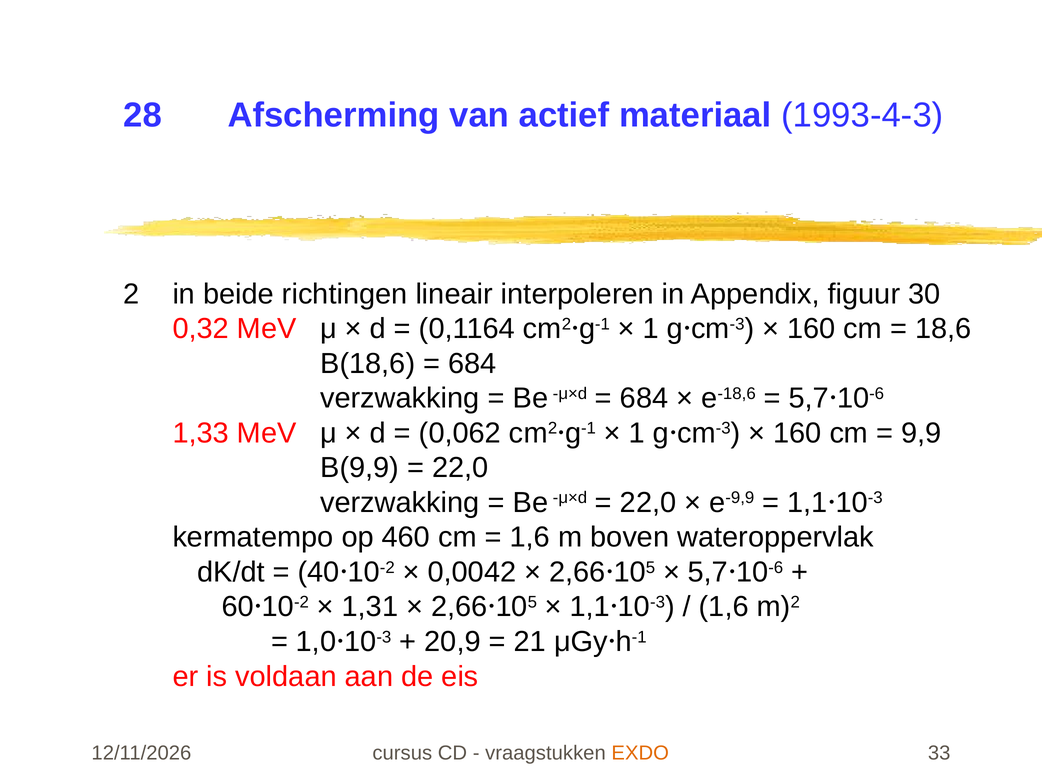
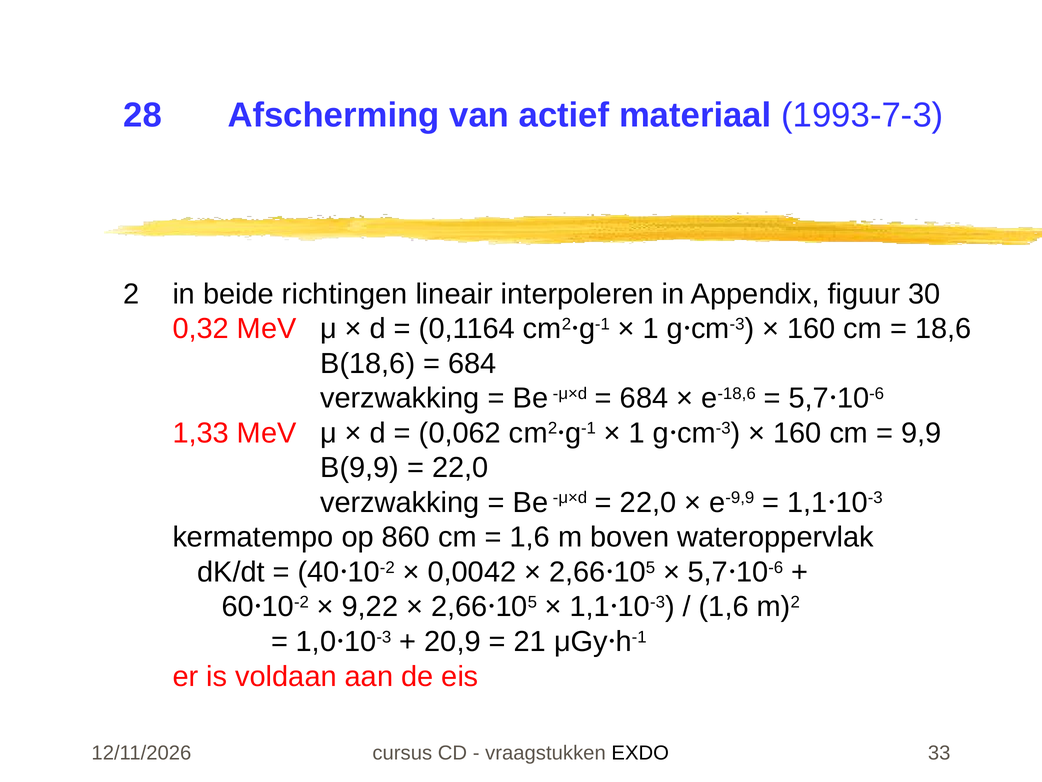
1993-4-3: 1993-4-3 -> 1993-7-3 (862, 115)
460: 460 -> 860 (406, 537)
1,31: 1,31 -> 9,22 (370, 607)
EXDO colour: orange -> black (640, 752)
